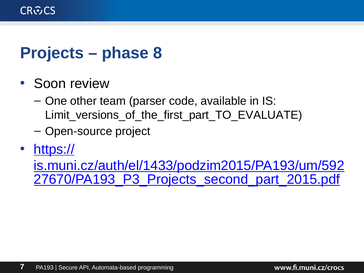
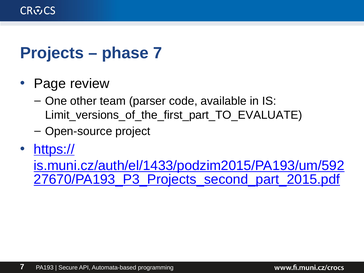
phase 8: 8 -> 7 (158, 53)
Soon: Soon -> Page (50, 84)
